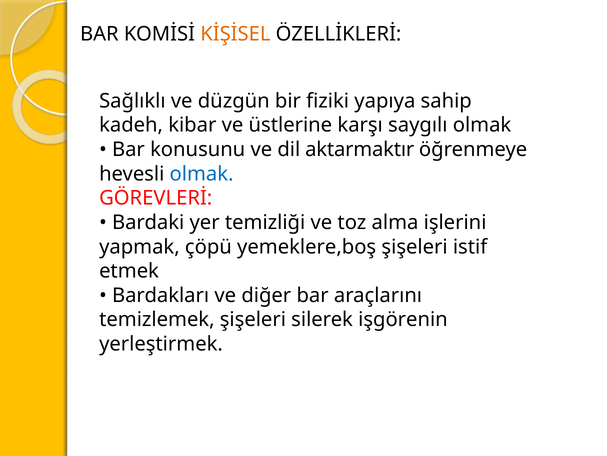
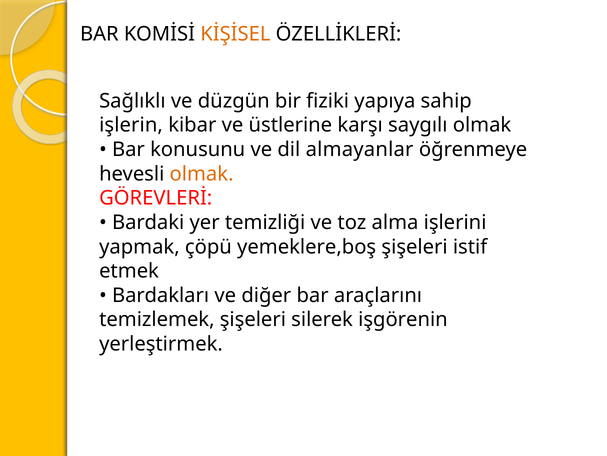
kadeh: kadeh -> işlerin (131, 125)
aktarmaktır: aktarmaktır -> almayanlar (360, 149)
olmak colour: blue -> orange (202, 174)
